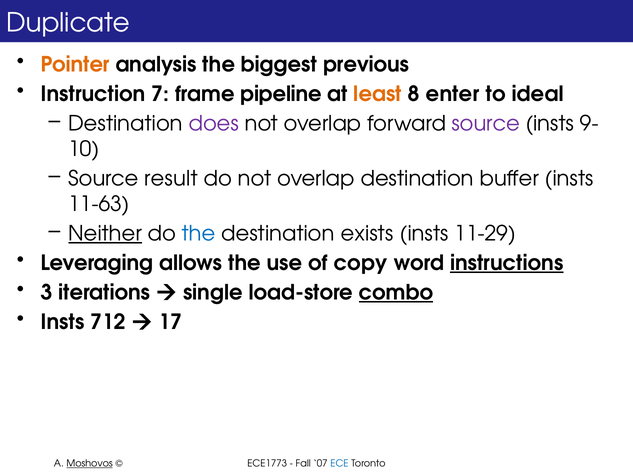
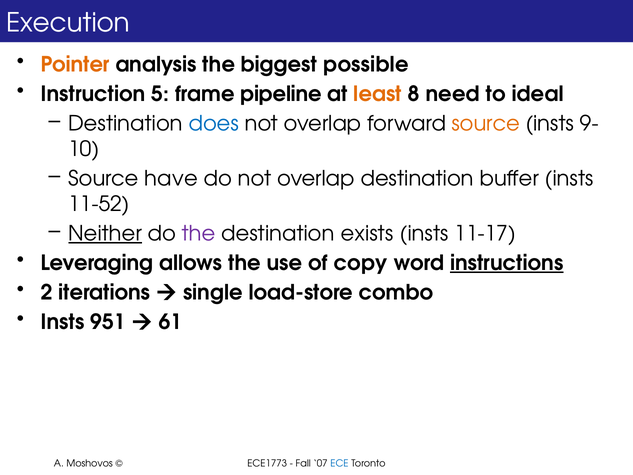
Duplicate: Duplicate -> Execution (68, 23)
previous: previous -> possible (366, 65)
7: 7 -> 5 (160, 94)
enter: enter -> need (453, 94)
does colour: purple -> blue (214, 124)
source colour: purple -> orange (486, 124)
result: result -> have (171, 179)
11-63: 11-63 -> 11-52 (99, 204)
the colour: blue -> purple (199, 234)
11-29: 11-29 -> 11-17 (485, 234)
3: 3 -> 2 (47, 293)
combo underline: present -> none (396, 293)
712: 712 -> 951 (108, 322)
17: 17 -> 61 (170, 322)
Moshovos underline: present -> none (90, 463)
